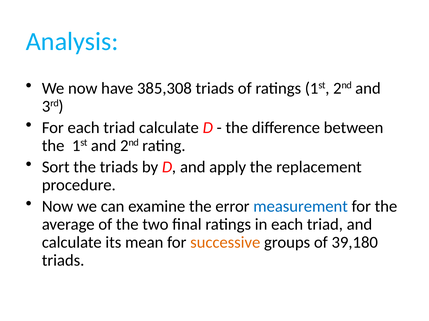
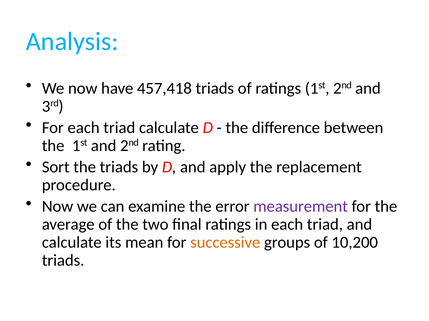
385,308: 385,308 -> 457,418 (164, 88)
measurement colour: blue -> purple (301, 207)
39,180: 39,180 -> 10,200 (355, 243)
